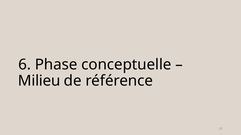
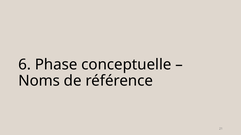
Milieu: Milieu -> Noms (39, 81)
